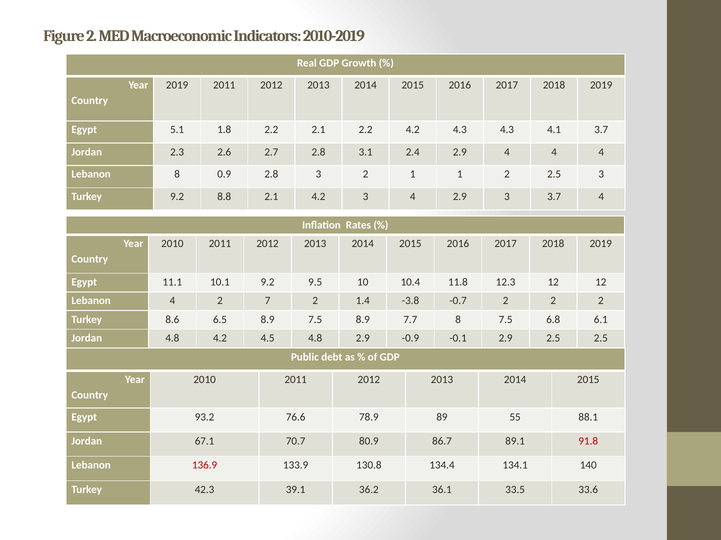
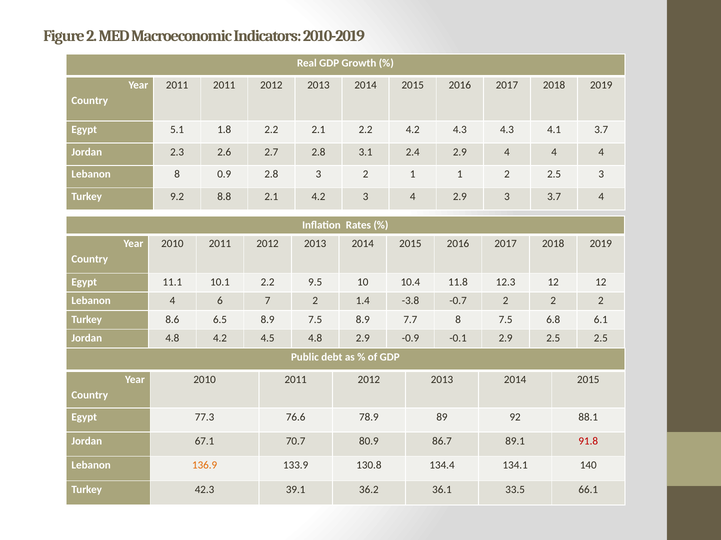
2019: 2019 -> 2011 (177, 85)
10.1 9.2: 9.2 -> 2.2 (268, 283)
4 2: 2 -> 6 (220, 301)
93.2: 93.2 -> 77.3 (205, 417)
55: 55 -> 92 (515, 417)
136.9 colour: red -> orange (205, 466)
33.6: 33.6 -> 66.1 (588, 490)
